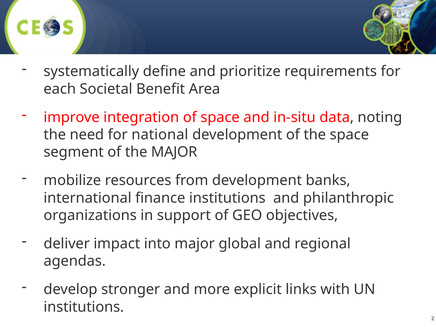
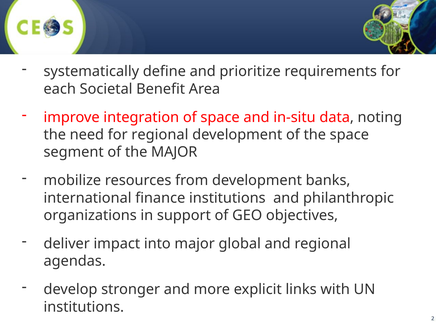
for national: national -> regional (160, 135)
